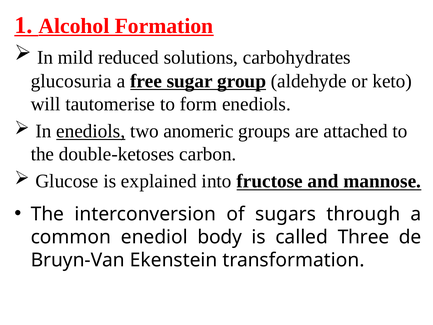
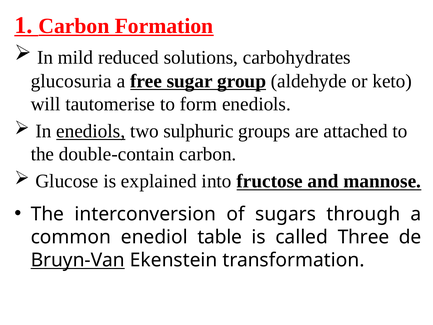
1 Alcohol: Alcohol -> Carbon (74, 26)
anomeric: anomeric -> sulphuric (199, 131)
double-ketoses: double-ketoses -> double-contain (117, 154)
body: body -> table (220, 237)
Bruyn-Van underline: none -> present (78, 260)
